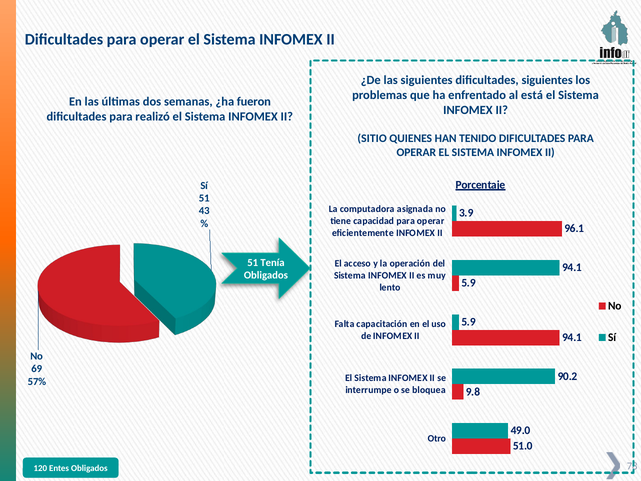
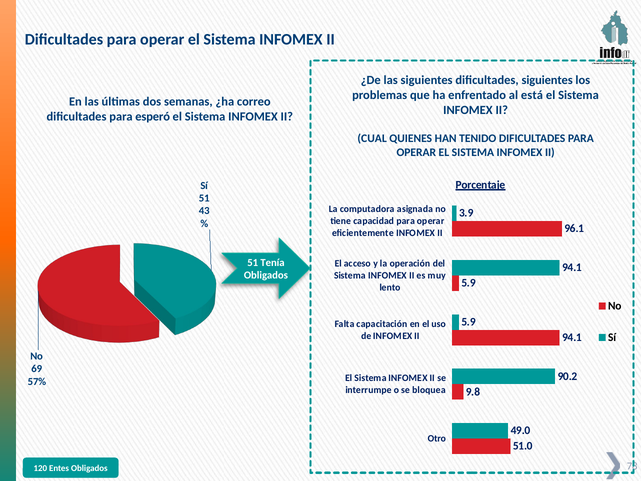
fueron: fueron -> correo (254, 102)
realizó: realizó -> esperó (153, 117)
SITIO: SITIO -> CUAL (372, 138)
